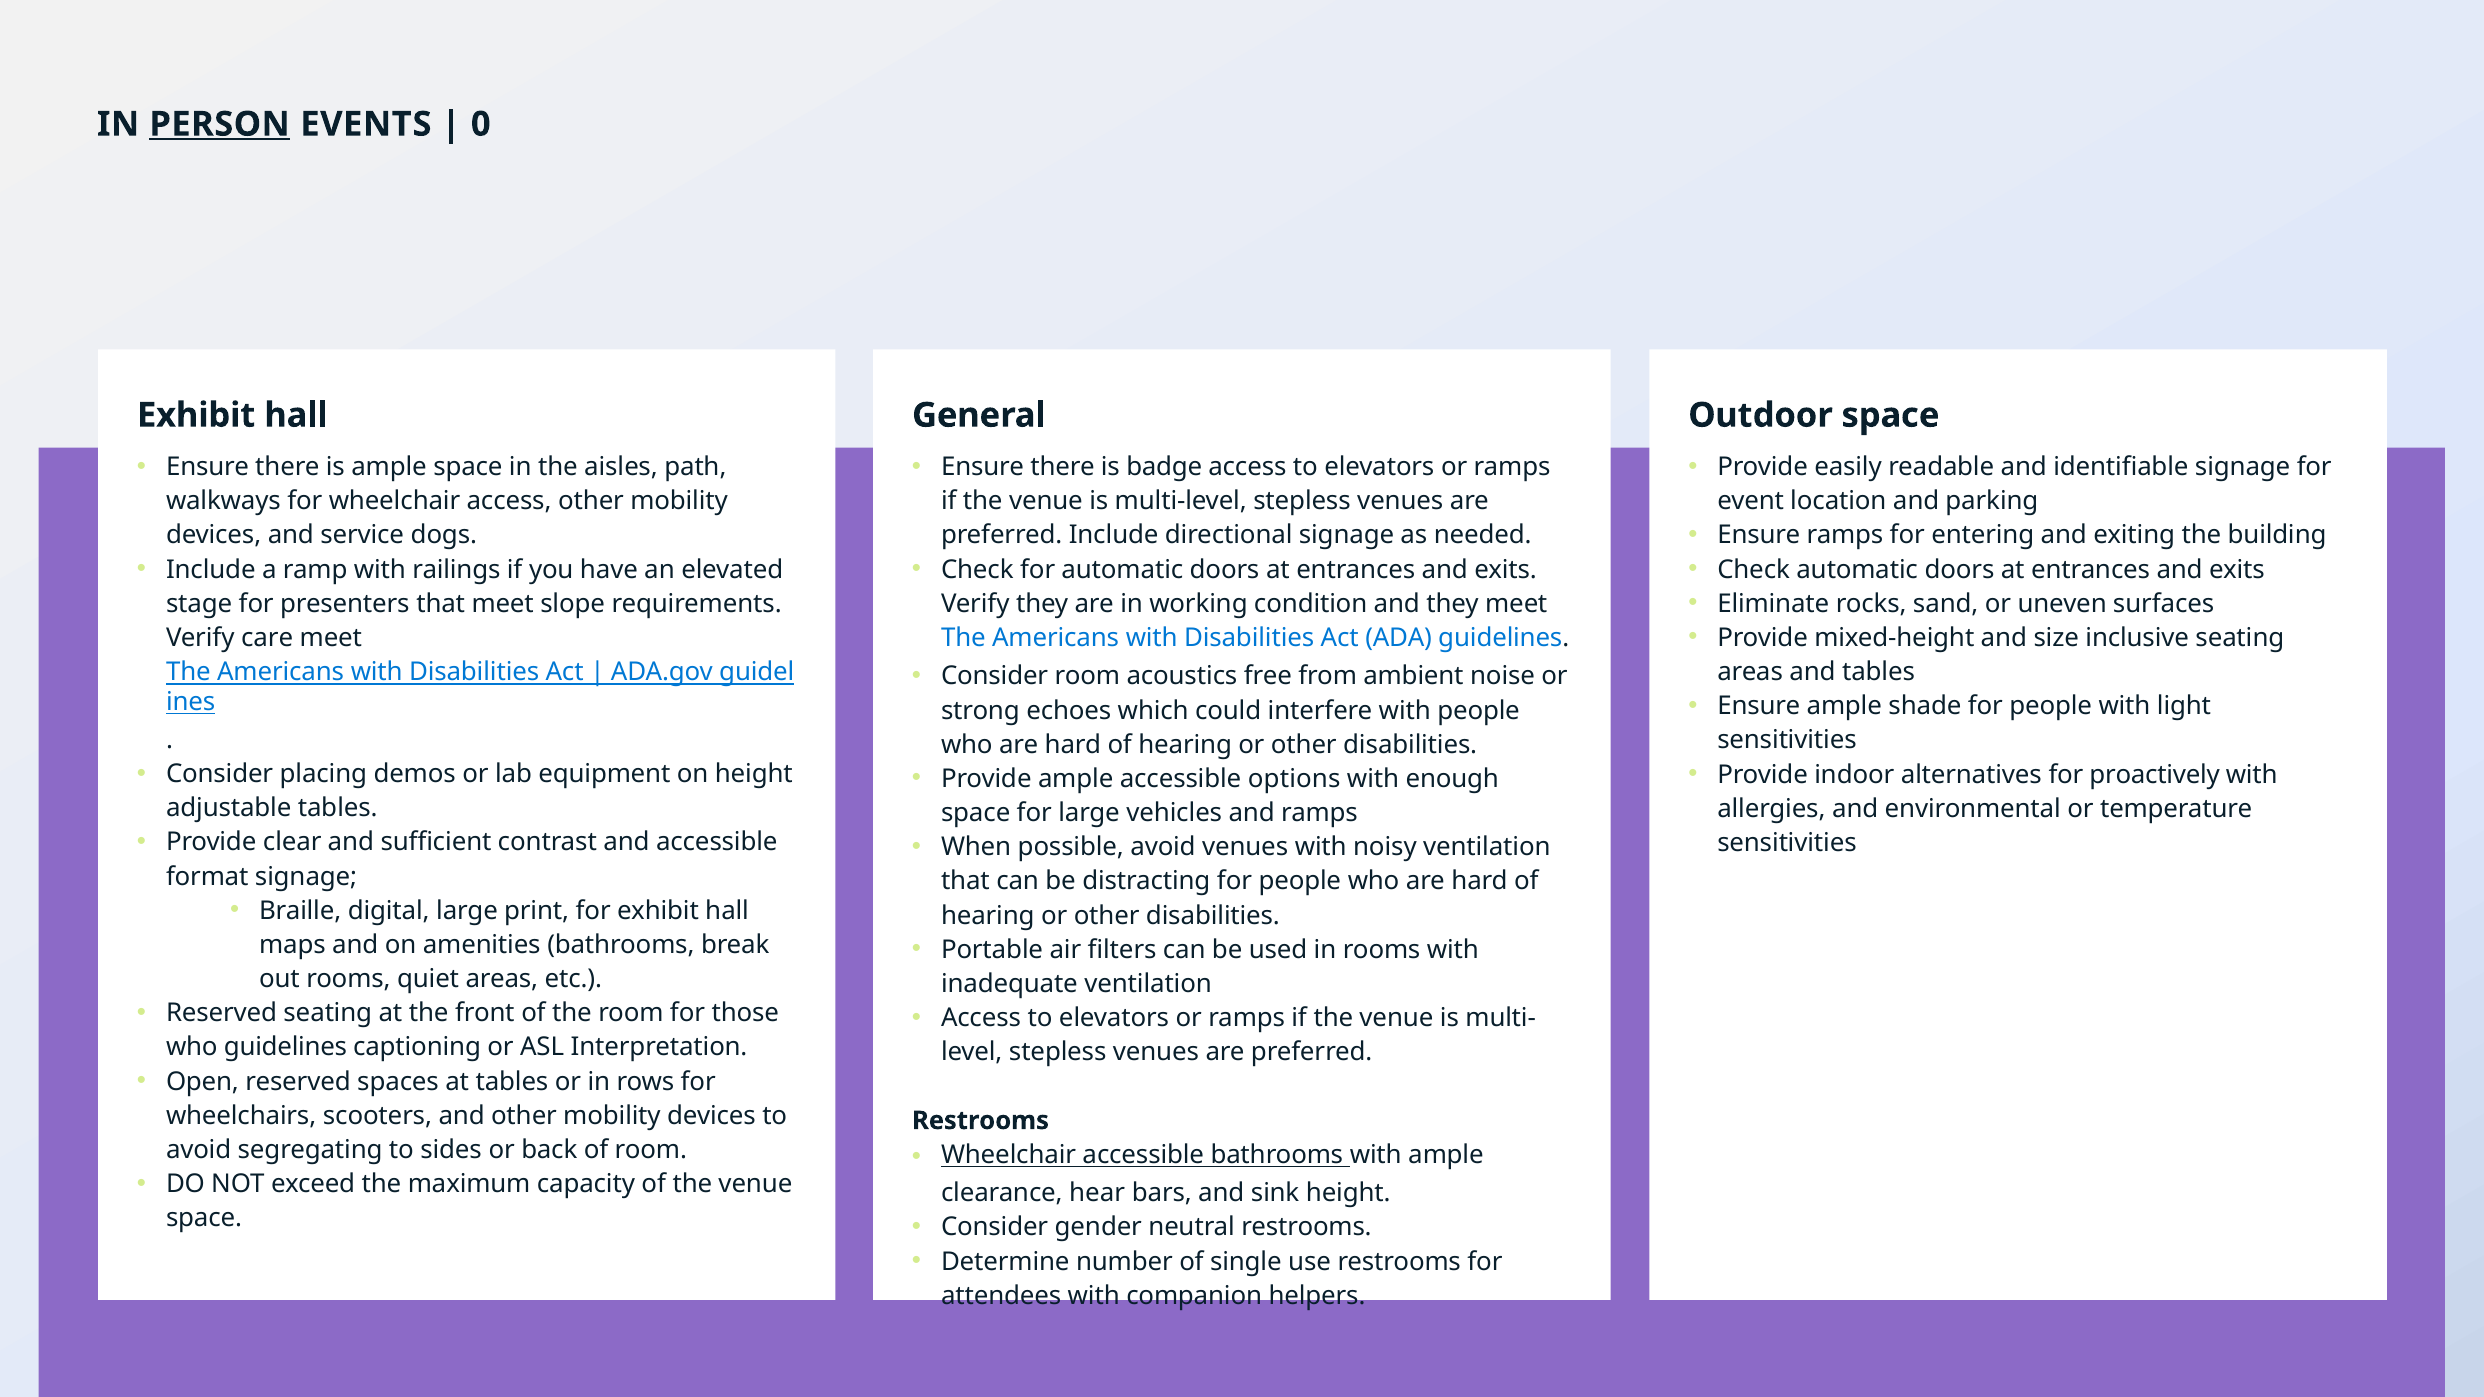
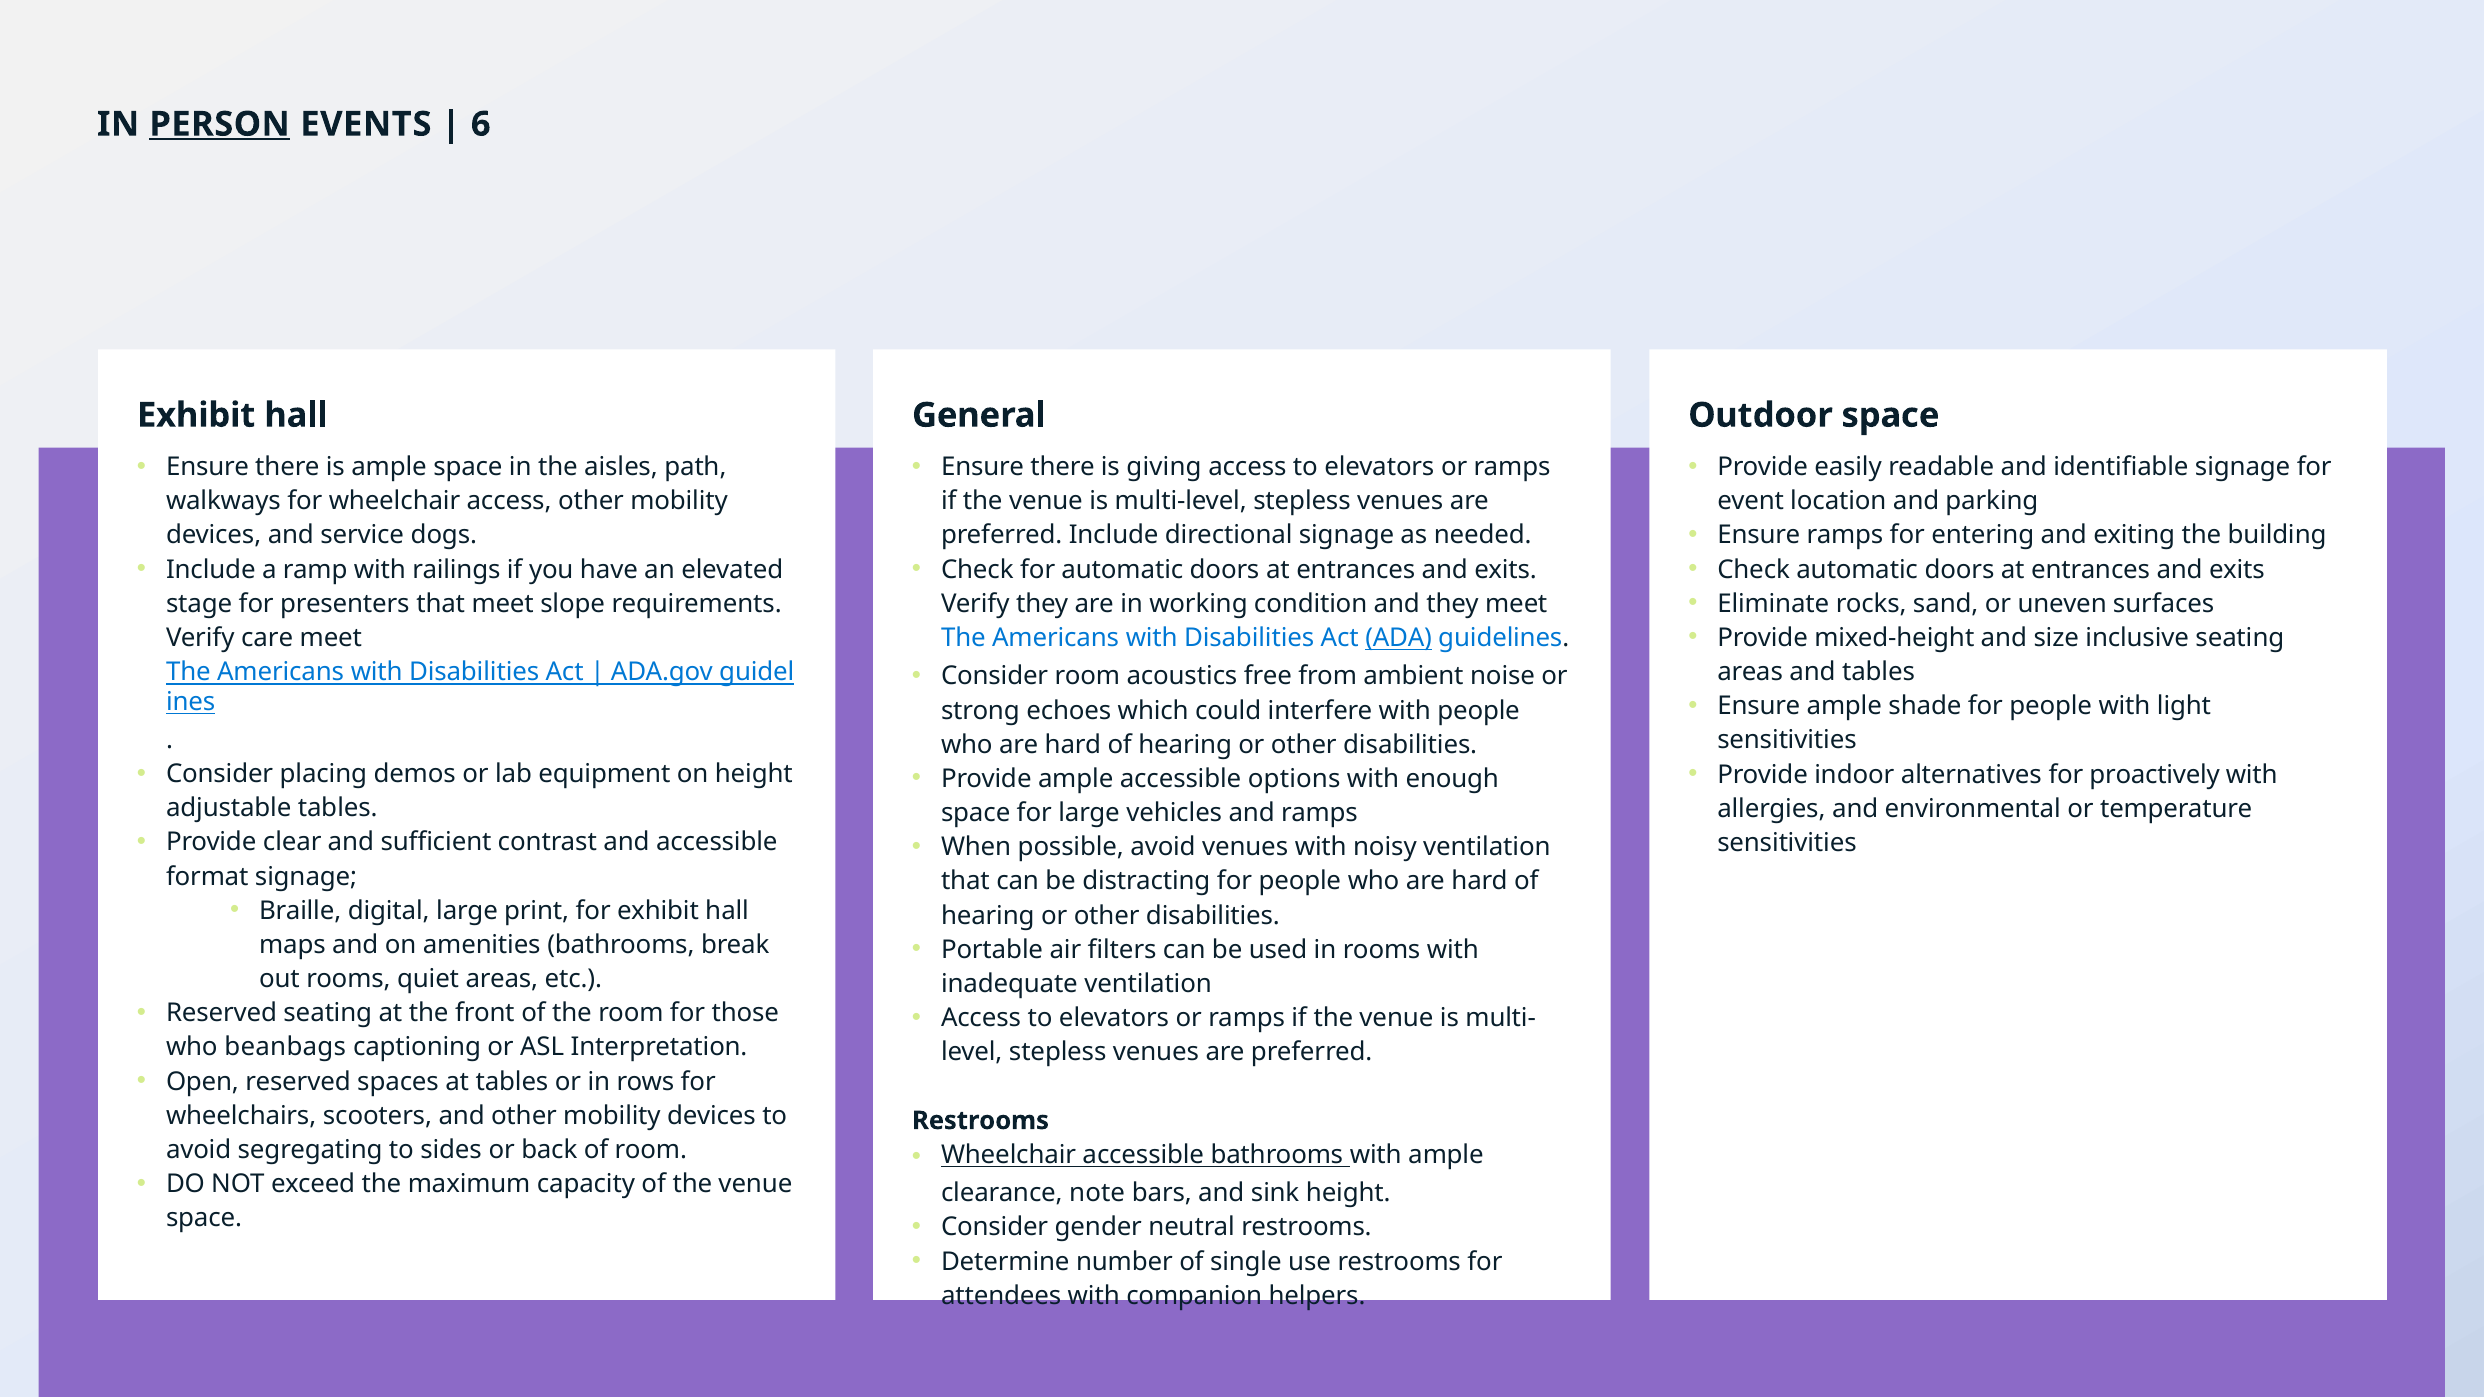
0: 0 -> 6 (481, 124)
badge: badge -> giving (1164, 467)
ADA underline: none -> present (1399, 638)
who guidelines: guidelines -> beanbags (285, 1048)
hear: hear -> note (1097, 1193)
